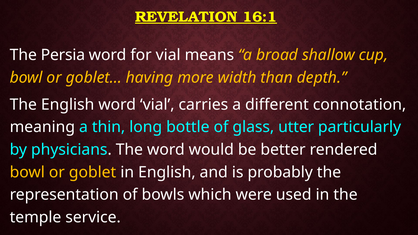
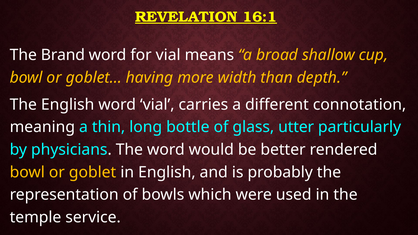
Persia: Persia -> Brand (63, 55)
